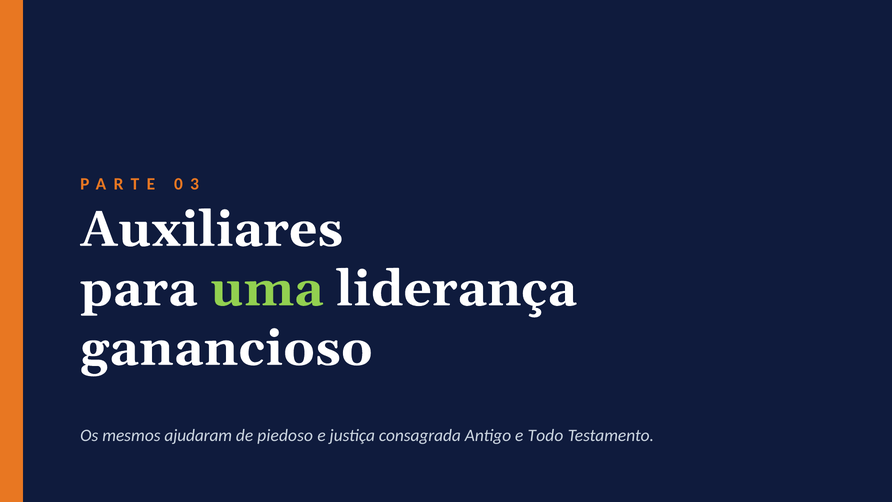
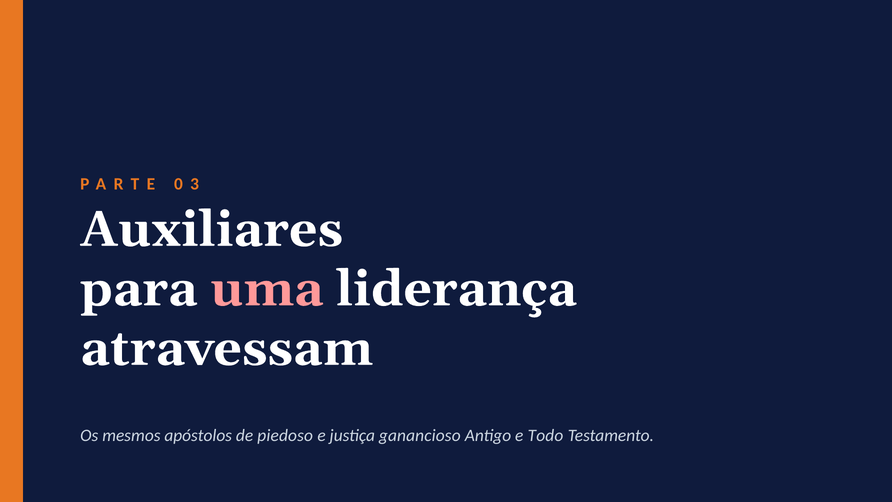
uma colour: light green -> pink (267, 289)
ganancioso: ganancioso -> atravessam (227, 348)
ajudaram: ajudaram -> apóstolos (198, 435)
consagrada: consagrada -> ganancioso (420, 435)
